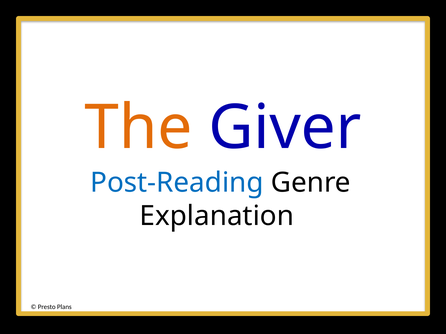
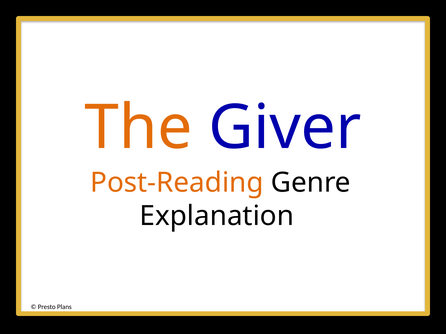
Post-Reading colour: blue -> orange (177, 183)
